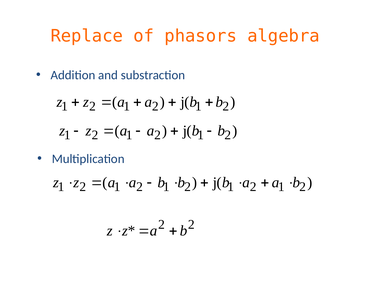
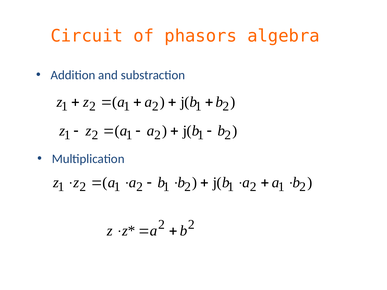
Replace: Replace -> Circuit (87, 36)
